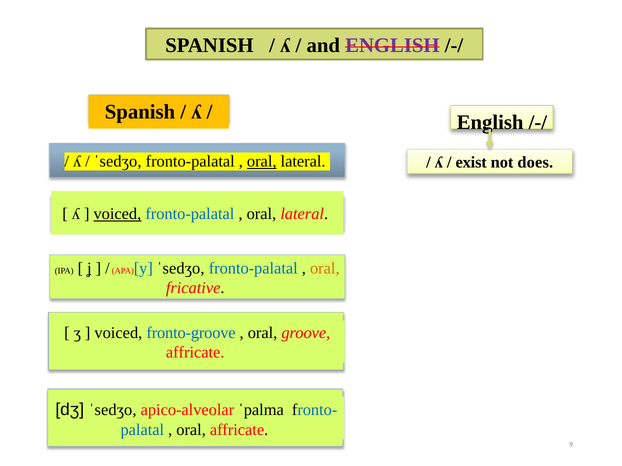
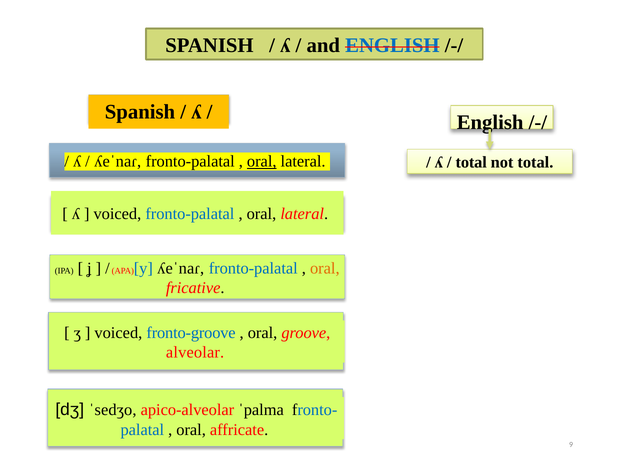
ENGLISH colour: purple -> blue (392, 46)
ˈsedʒo: ˈsedʒo -> ʎeˈnaɾ (118, 162)
exist: exist -> total (471, 163)
not does: does -> total (535, 163)
voiced underline: present -> none (117, 214)
ˈsedʒo: ˈsedʒo -> ʎeˈnaɾ (181, 268)
affricate: affricate -> alveolar (195, 353)
